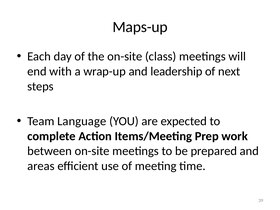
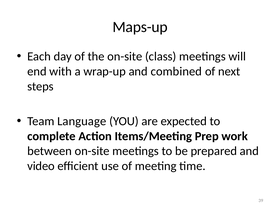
leadership: leadership -> combined (176, 71)
areas: areas -> video (41, 166)
